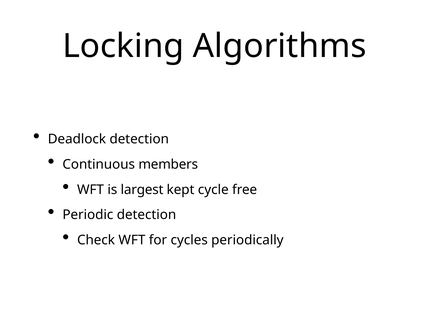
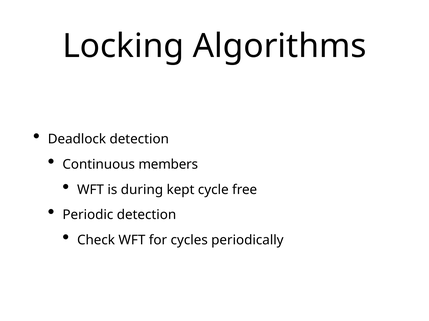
largest: largest -> during (142, 190)
